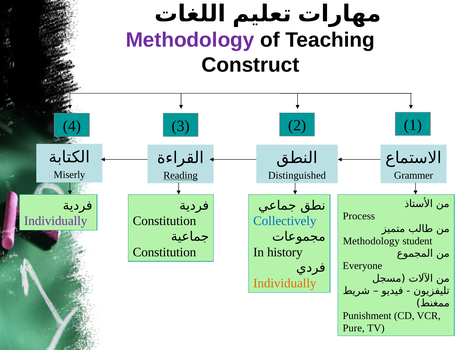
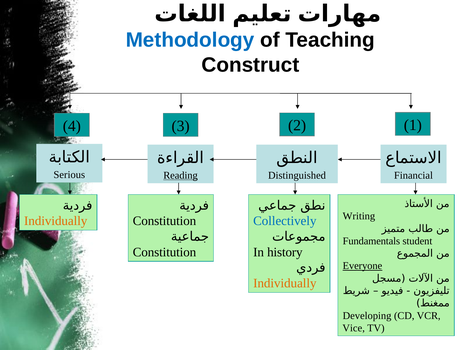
Methodology colour: purple -> blue (190, 40)
Miserly: Miserly -> Serious (69, 174)
Grammer: Grammer -> Financial (413, 175)
Process: Process -> Writing (359, 216)
Individually colour: purple -> orange (56, 221)
Methodology: Methodology -> Fundamentals (371, 241)
Everyone underline: none -> present (362, 266)
Punishment: Punishment -> Developing (367, 315)
Pure: Pure -> Vice (354, 328)
